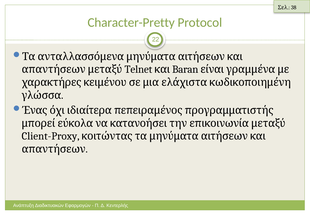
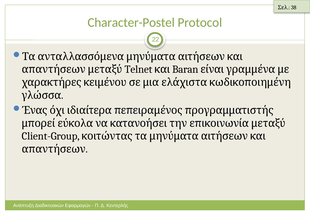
Character-Pretty: Character-Pretty -> Character-Postel (131, 23)
Client-Proxy: Client-Proxy -> Client-Group (51, 136)
